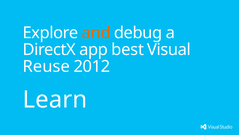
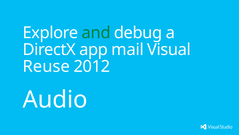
and colour: orange -> green (96, 33)
best: best -> mail (128, 49)
Learn: Learn -> Audio (55, 99)
